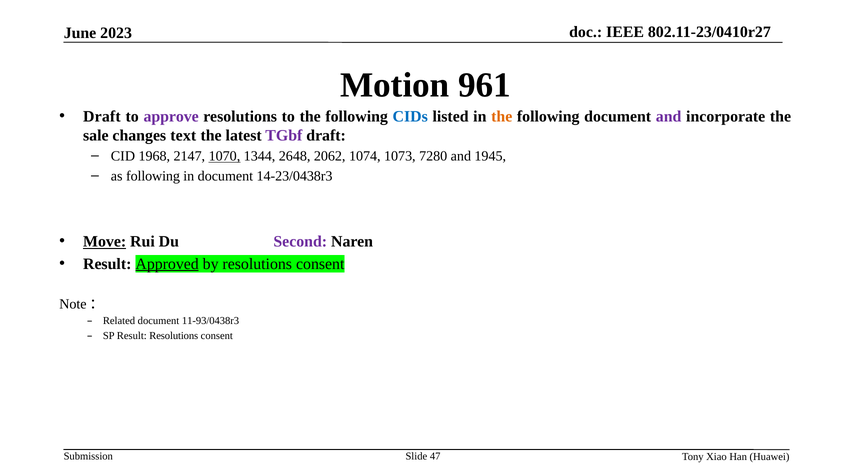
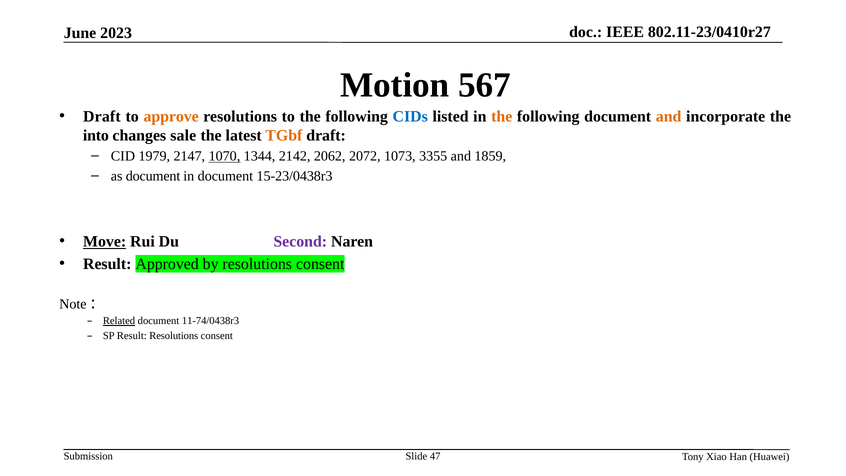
961: 961 -> 567 (485, 85)
approve colour: purple -> orange (171, 116)
and colour: purple -> orange (669, 116)
sale: sale -> into (96, 135)
text: text -> sale (183, 135)
TGbf colour: purple -> orange (284, 135)
1968: 1968 -> 1979 (154, 156)
2648: 2648 -> 2142 (295, 156)
1074: 1074 -> 2072 (365, 156)
7280: 7280 -> 3355 (433, 156)
1945: 1945 -> 1859 (490, 156)
as following: following -> document (153, 176)
14-23/0438r3: 14-23/0438r3 -> 15-23/0438r3 (295, 176)
Approved underline: present -> none (167, 264)
Related underline: none -> present (119, 321)
11-93/0438r3: 11-93/0438r3 -> 11-74/0438r3 (211, 321)
